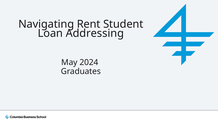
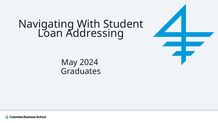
Rent: Rent -> With (89, 24)
